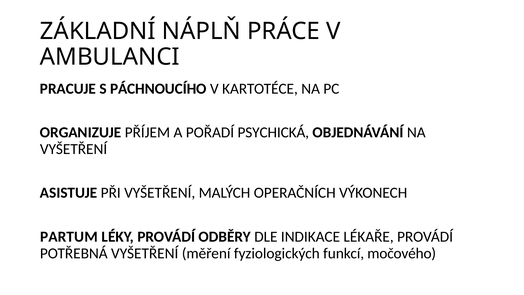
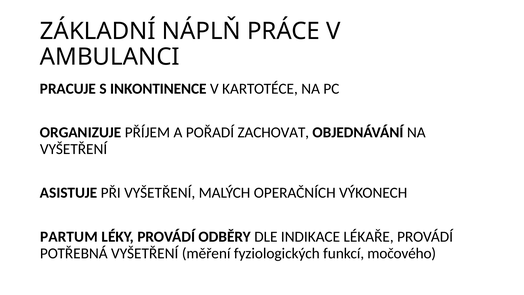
PÁCHNOUCÍHO: PÁCHNOUCÍHO -> INKONTINENCE (158, 89)
PSYCHICKÁ: PSYCHICKÁ -> ZACHOVAT (273, 132)
